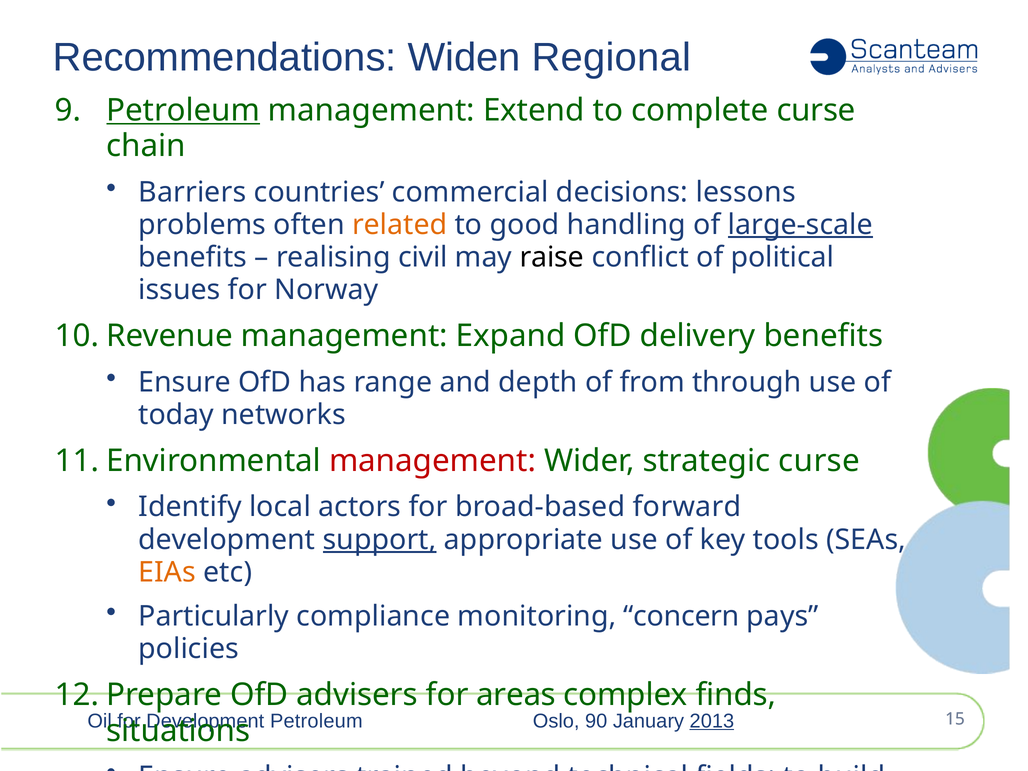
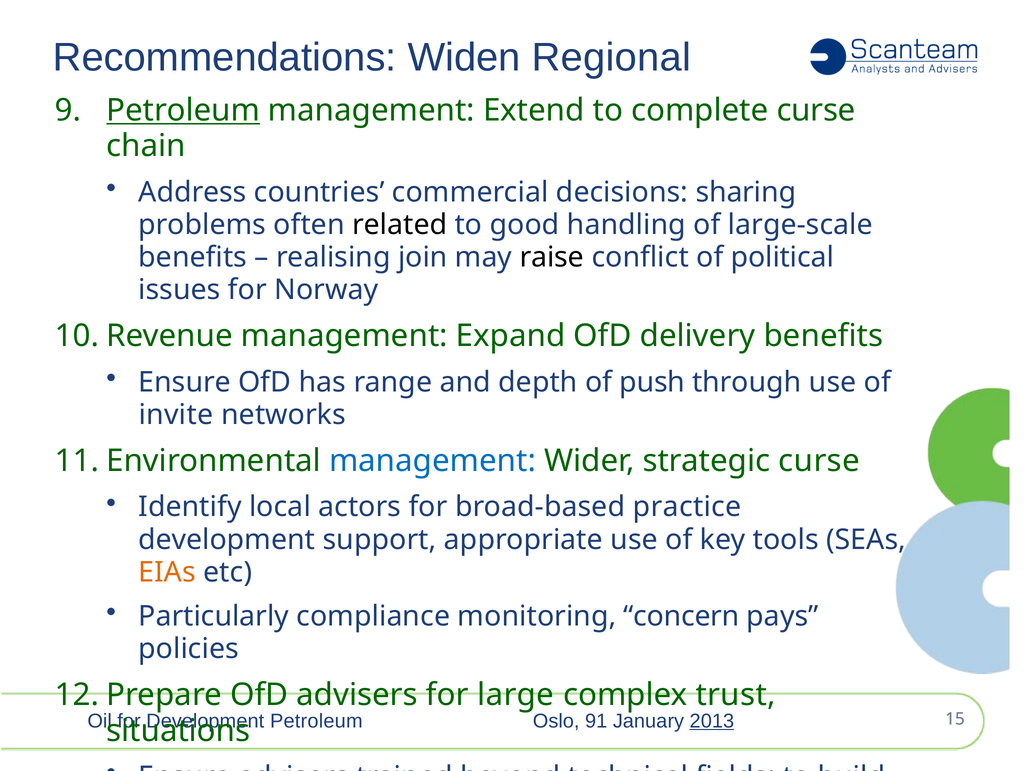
Barriers: Barriers -> Address (192, 192)
lessons: lessons -> sharing (746, 192)
related colour: orange -> black (400, 225)
large-scale underline: present -> none (800, 225)
civil: civil -> join (423, 257)
from: from -> push (652, 382)
today: today -> invite (176, 415)
management colour: red -> blue (433, 461)
forward: forward -> practice (687, 507)
support underline: present -> none (380, 540)
areas: areas -> large (516, 695)
finds: finds -> trust (736, 695)
90: 90 -> 91 (596, 721)
